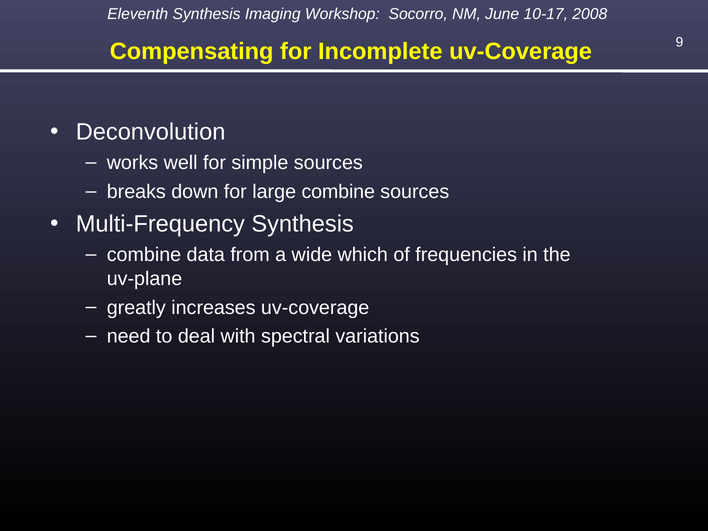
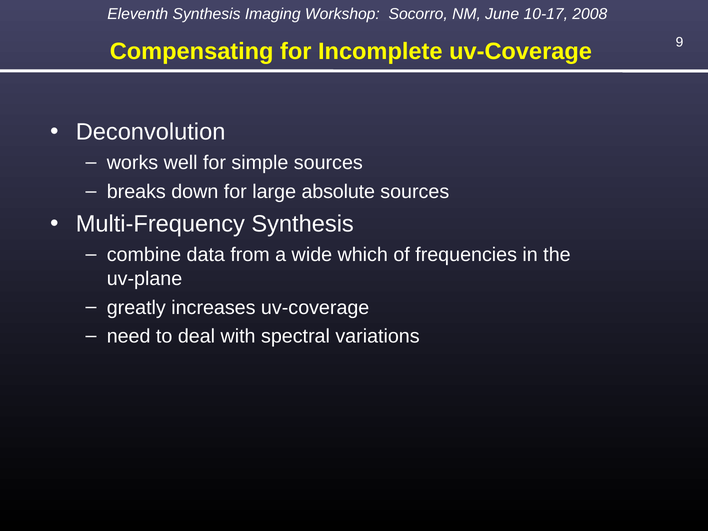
large combine: combine -> absolute (338, 192)
